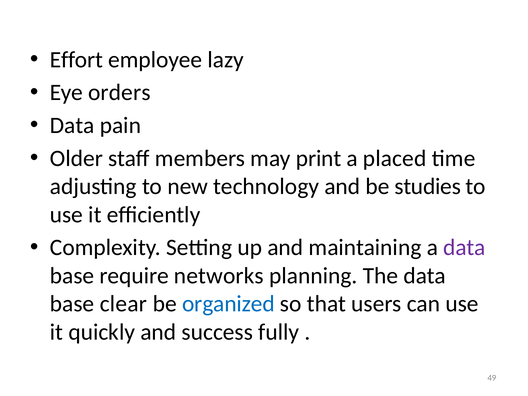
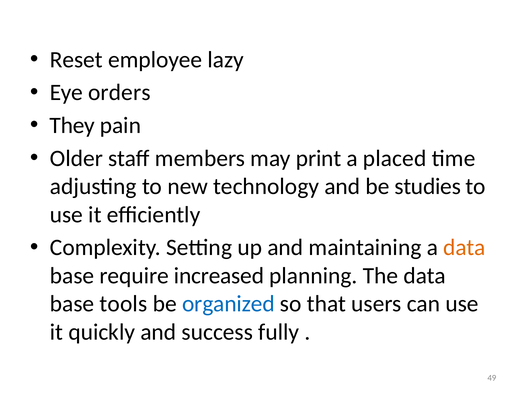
Effort: Effort -> Reset (76, 60)
Data: Data -> They (72, 125)
data colour: purple -> orange (464, 248)
networks: networks -> increased (219, 276)
clear: clear -> tools (123, 304)
